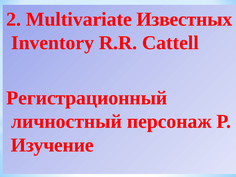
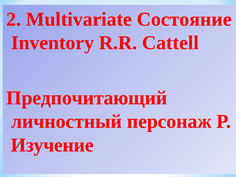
Известных: Известных -> Состояние (184, 19)
Регистрационный: Регистрационный -> Предпочитающий (87, 98)
